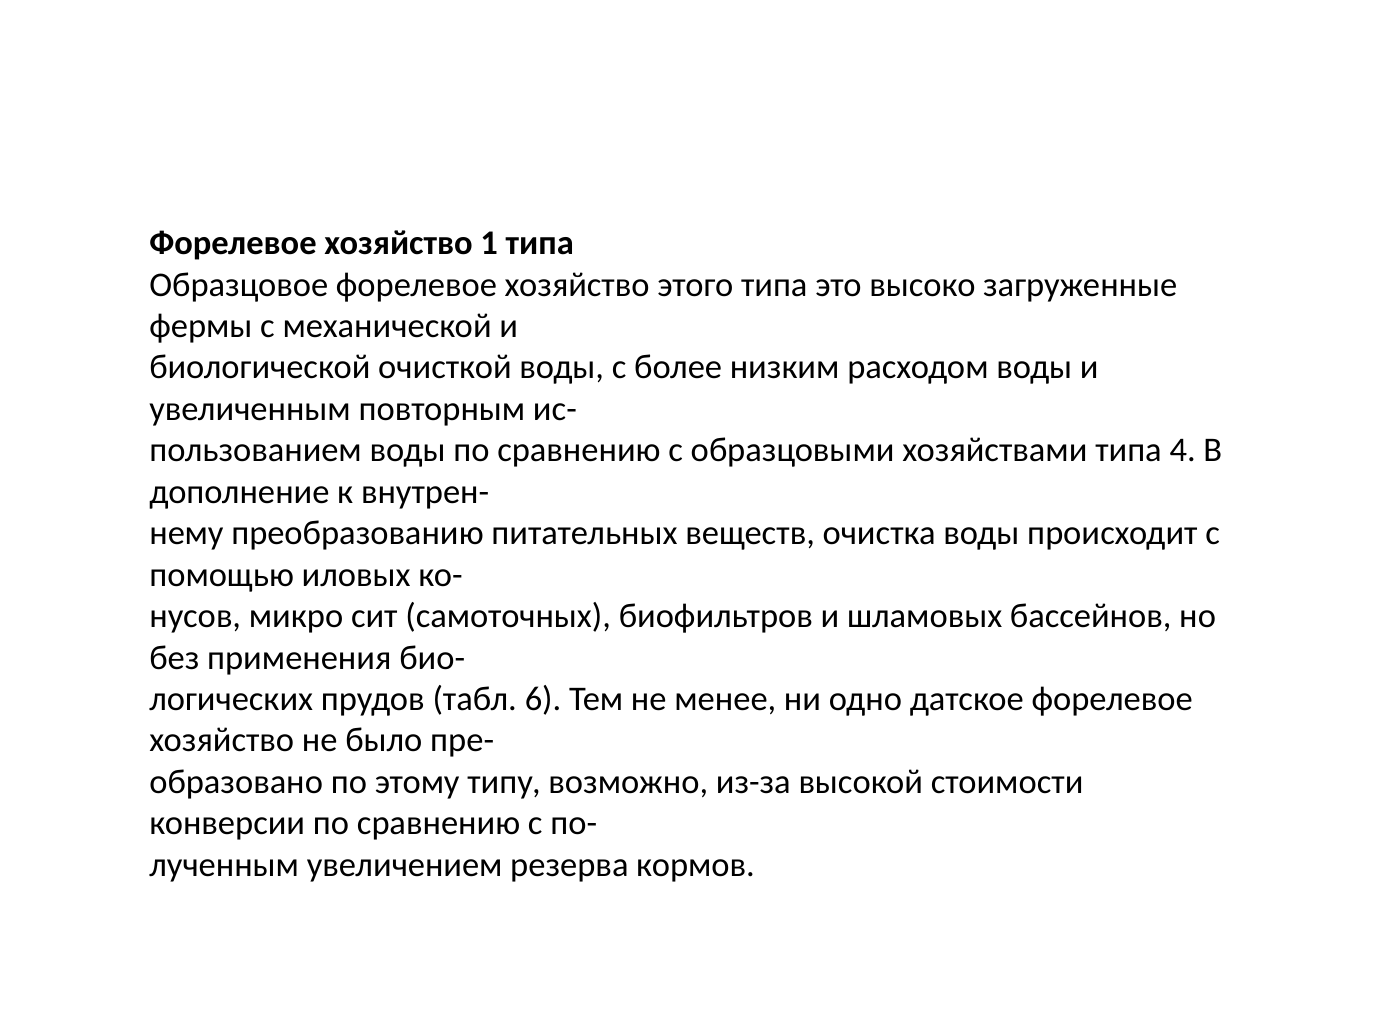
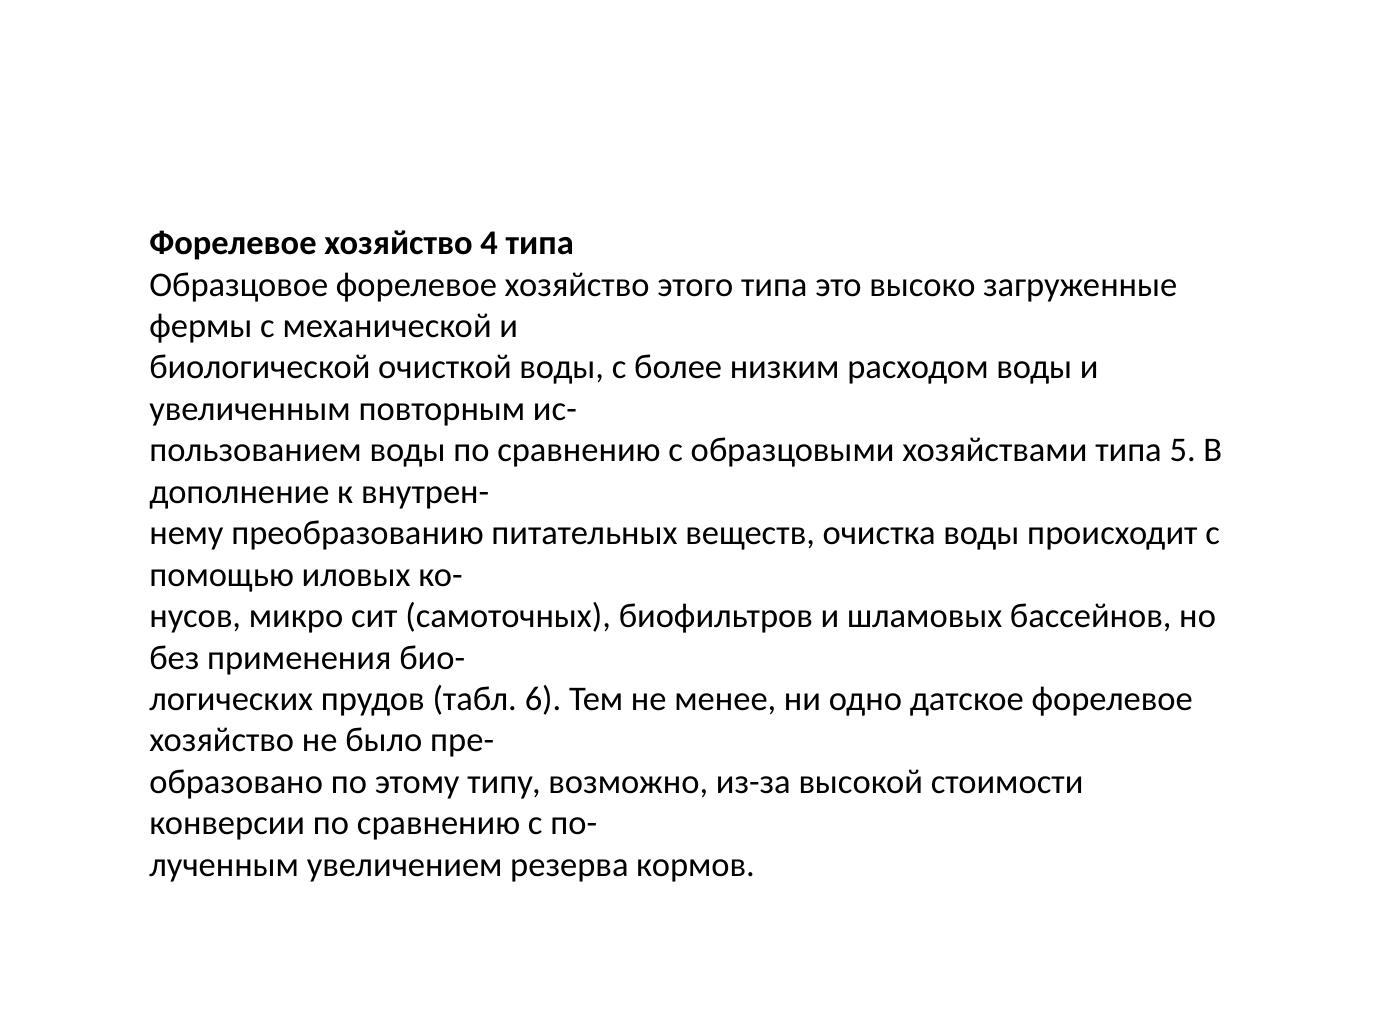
1: 1 -> 4 (489, 243)
4: 4 -> 5 (1183, 450)
